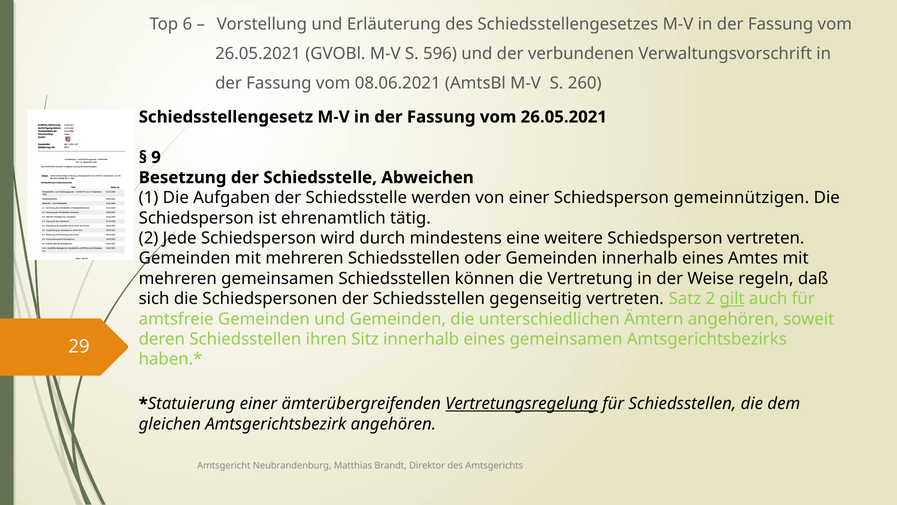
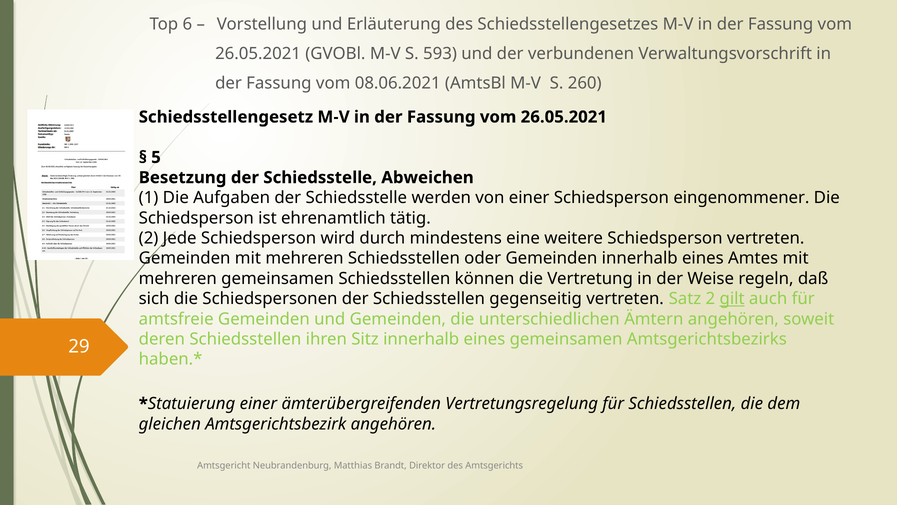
596: 596 -> 593 (440, 54)
9: 9 -> 5 (156, 157)
gemeinnützigen: gemeinnützigen -> eingenommener (741, 198)
Vertretungsregelung underline: present -> none (522, 404)
